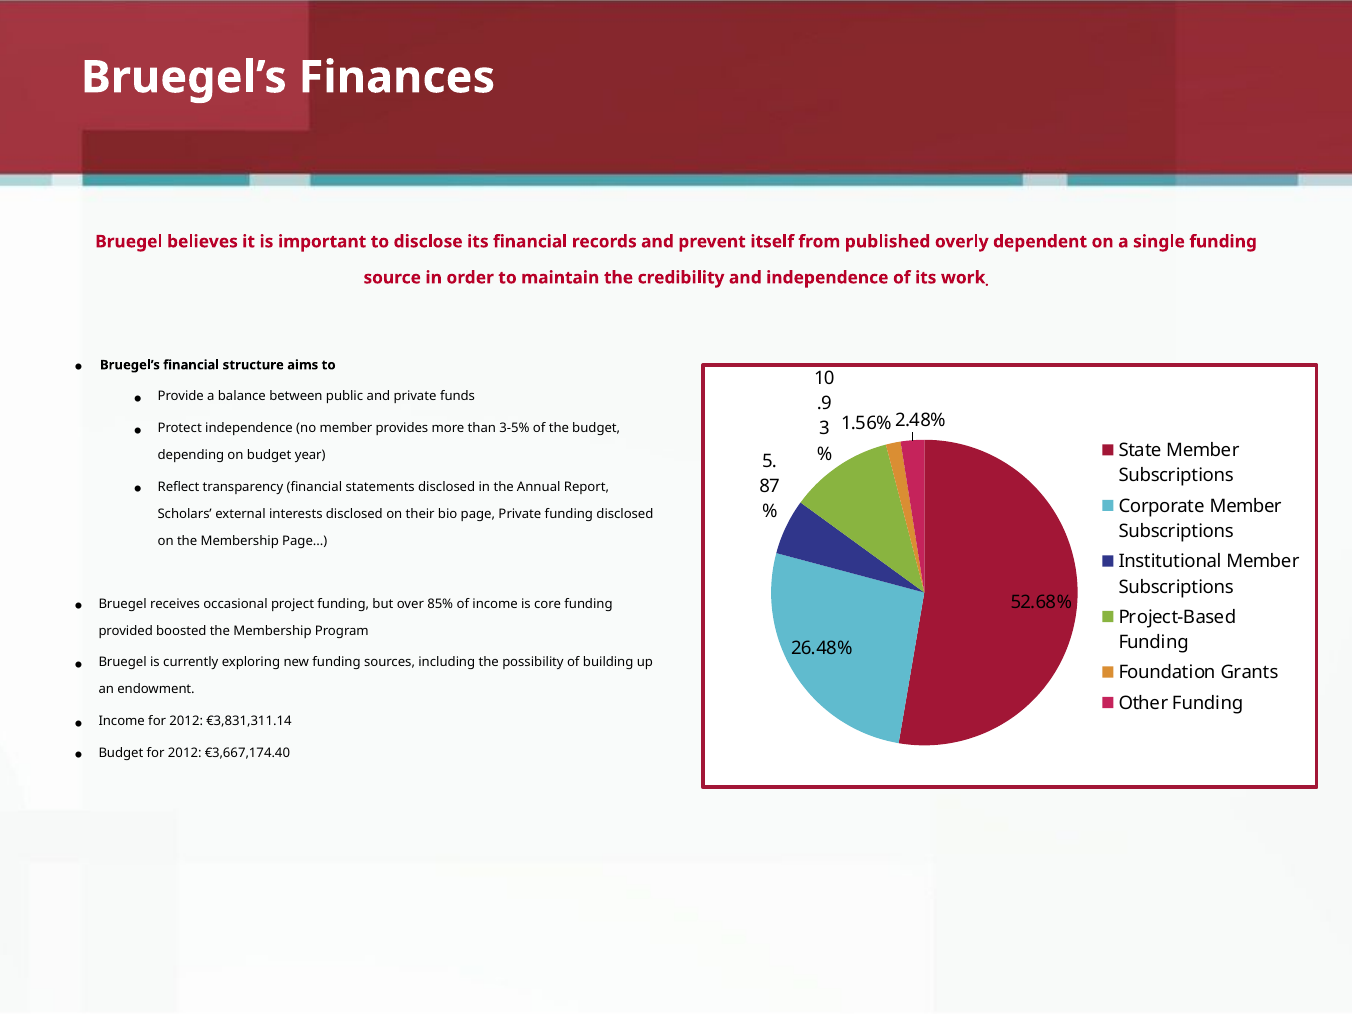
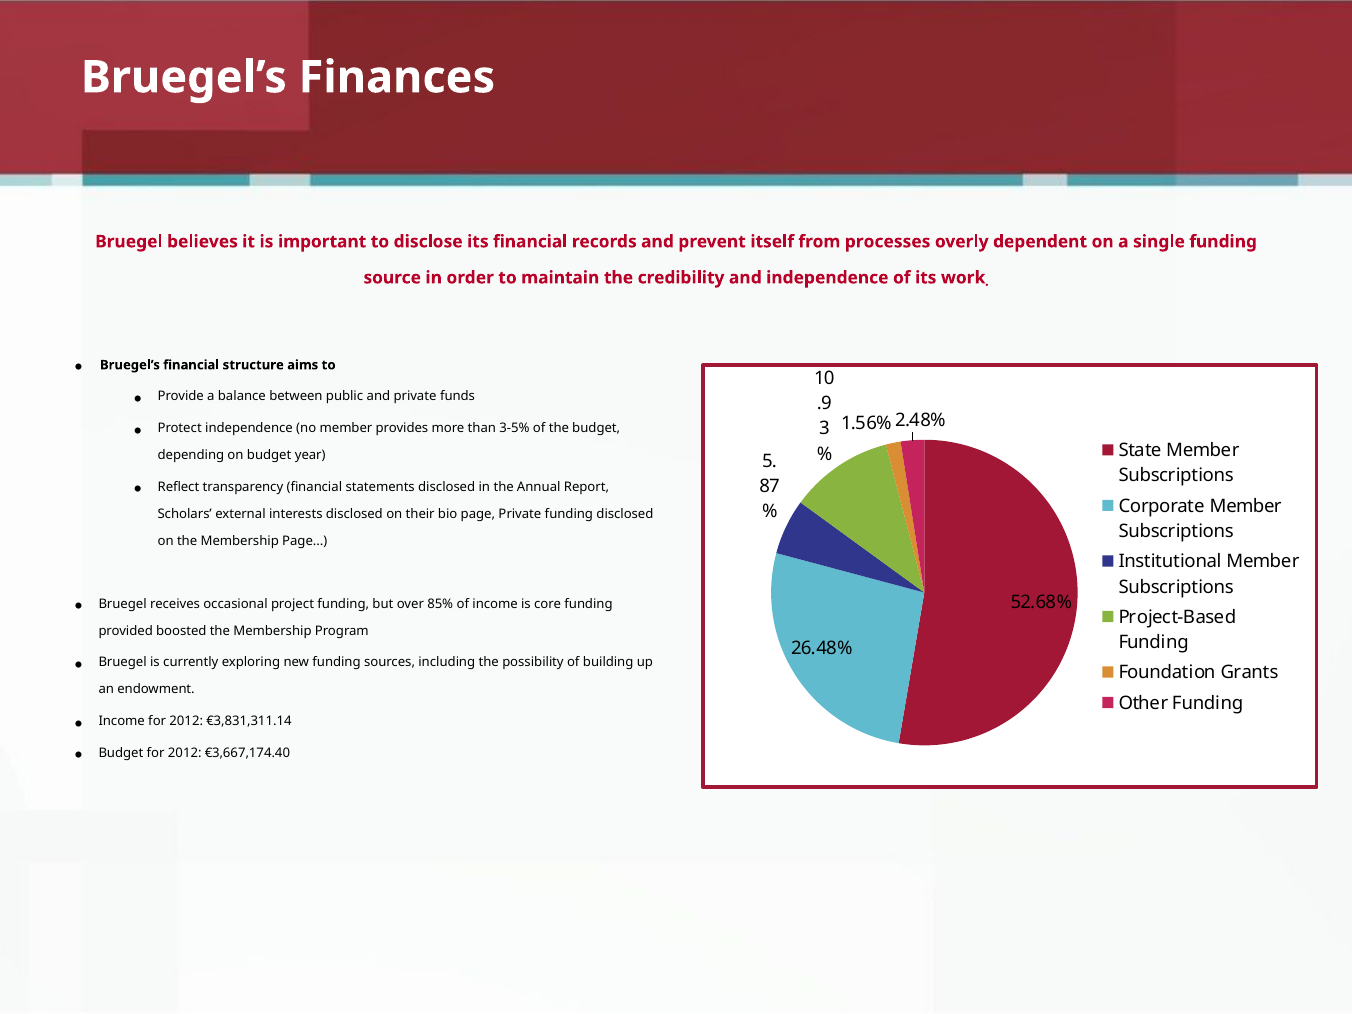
published: published -> processes (888, 242)
